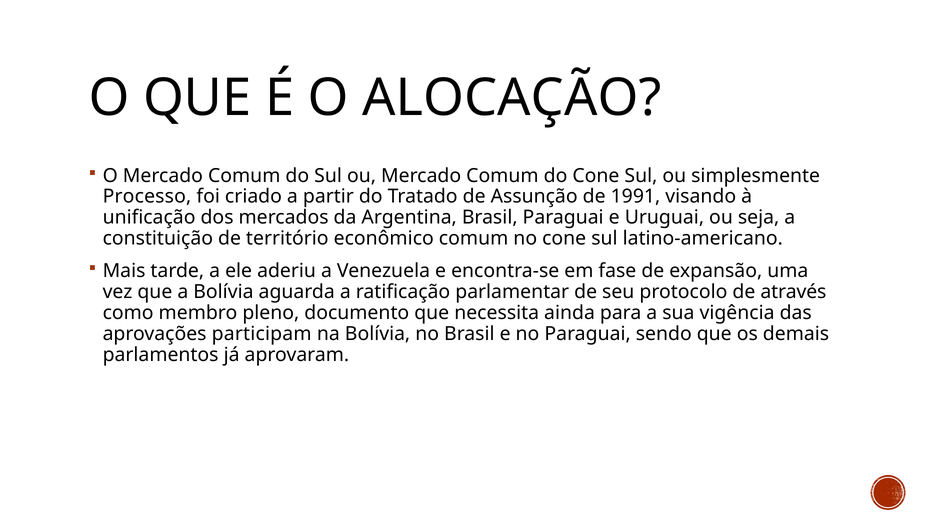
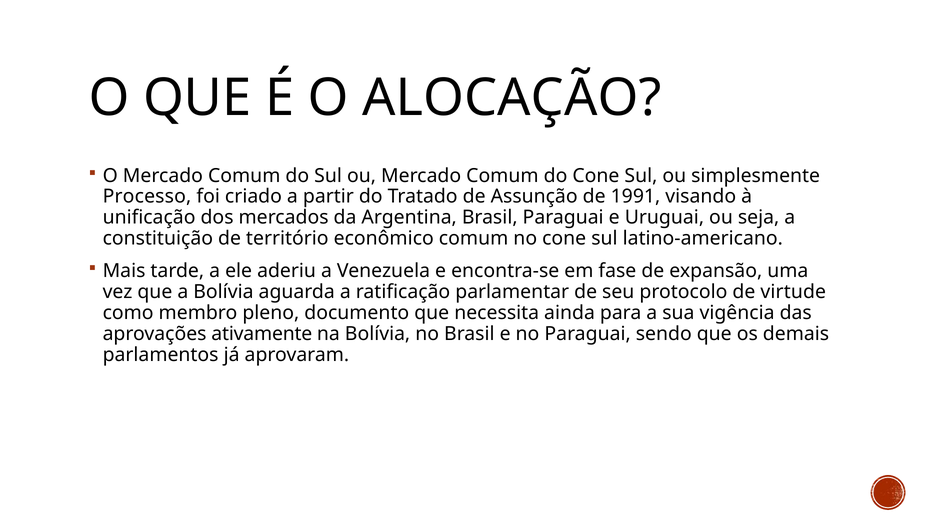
através: através -> virtude (793, 292)
participam: participam -> ativamente (262, 334)
